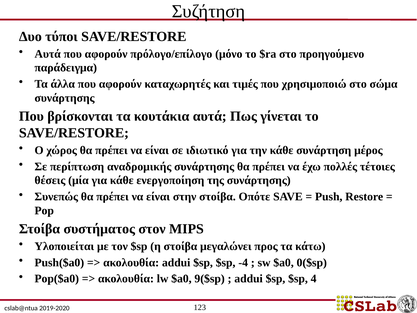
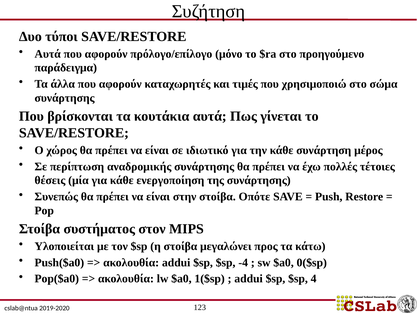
9($sp: 9($sp -> 1($sp (210, 279)
